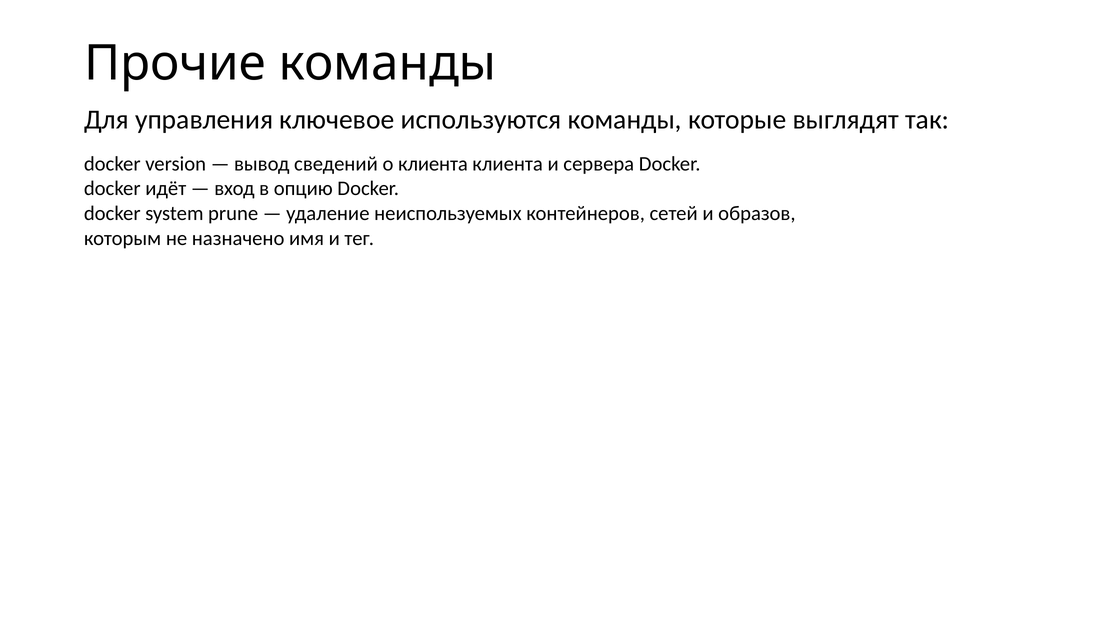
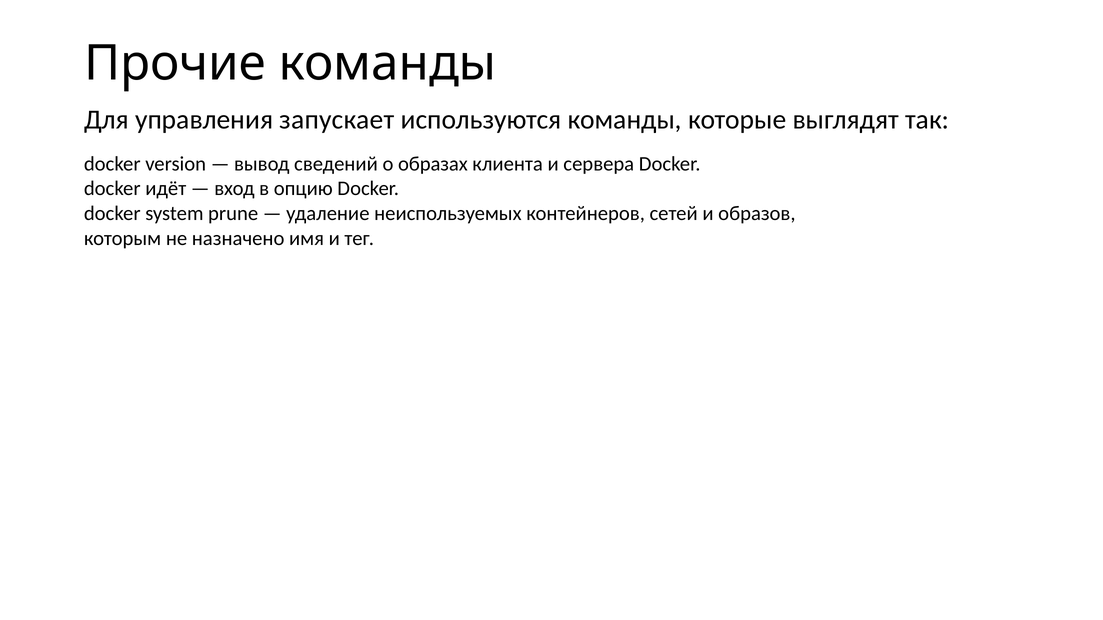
ключевое: ключевое -> запускает (337, 120)
о клиента: клиента -> образах (433, 164)
